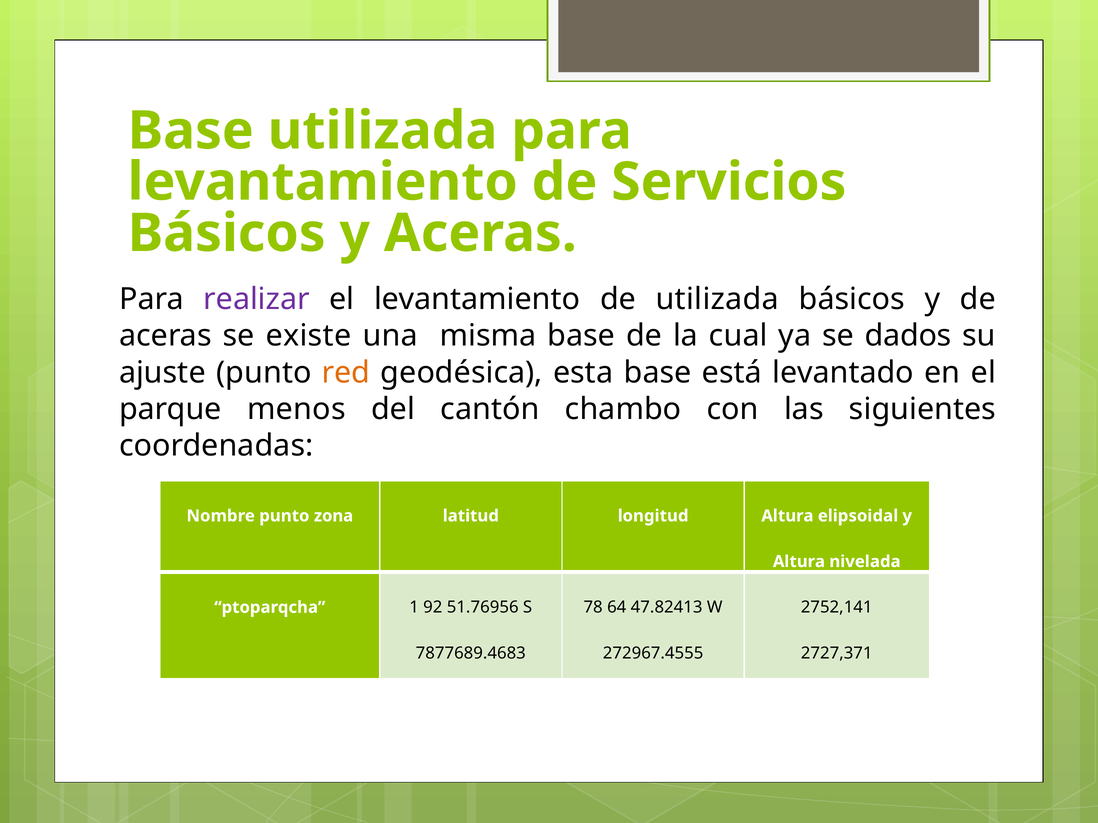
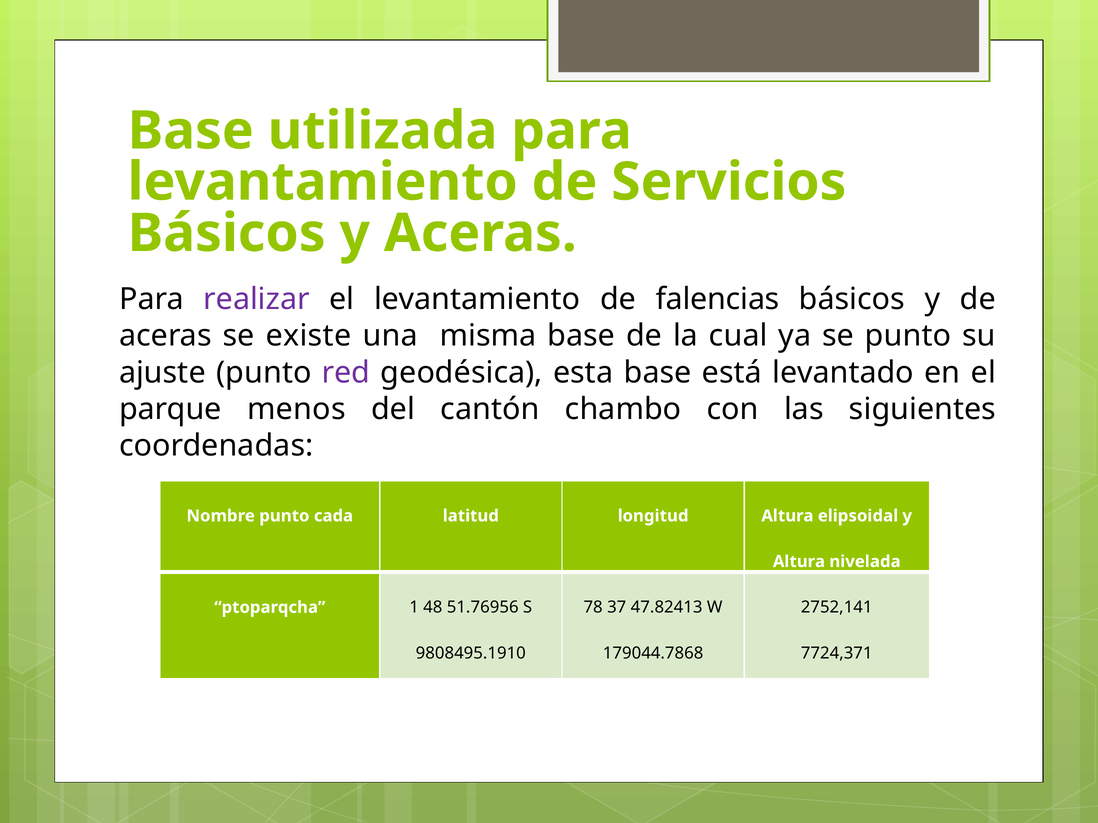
de utilizada: utilizada -> falencias (718, 299)
se dados: dados -> punto (908, 336)
red colour: orange -> purple (346, 373)
zona: zona -> cada (333, 516)
64: 64 -> 37 (617, 608)
92: 92 -> 48 (433, 608)
7877689.4683: 7877689.4683 -> 9808495.1910 (471, 653)
272967.4555: 272967.4555 -> 179044.7868 (653, 653)
2727,371: 2727,371 -> 7724,371 (837, 653)
